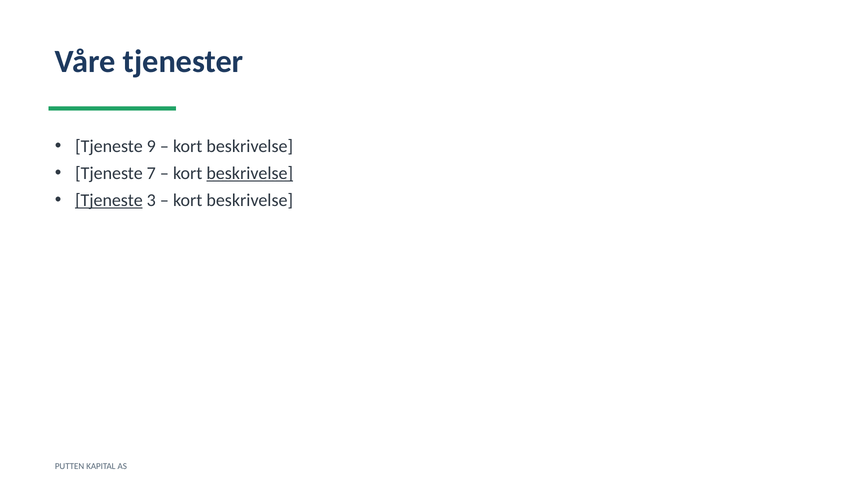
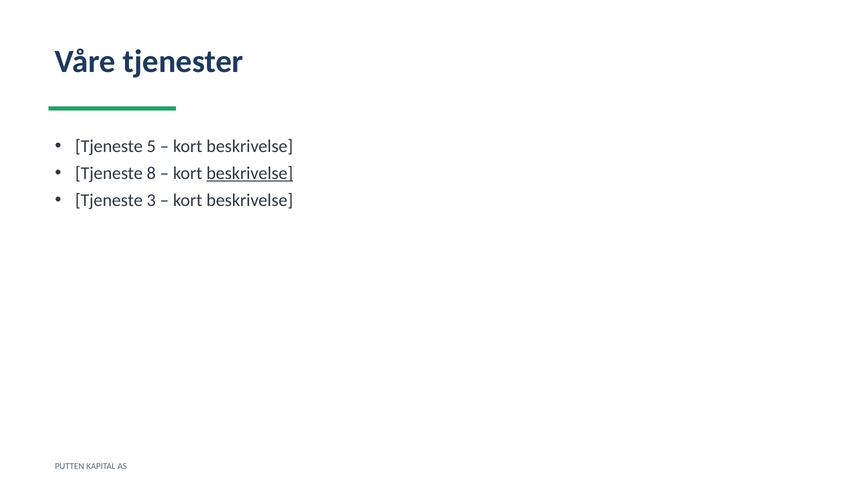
9: 9 -> 5 (151, 146)
7: 7 -> 8 (151, 173)
Tjeneste underline: present -> none (109, 200)
